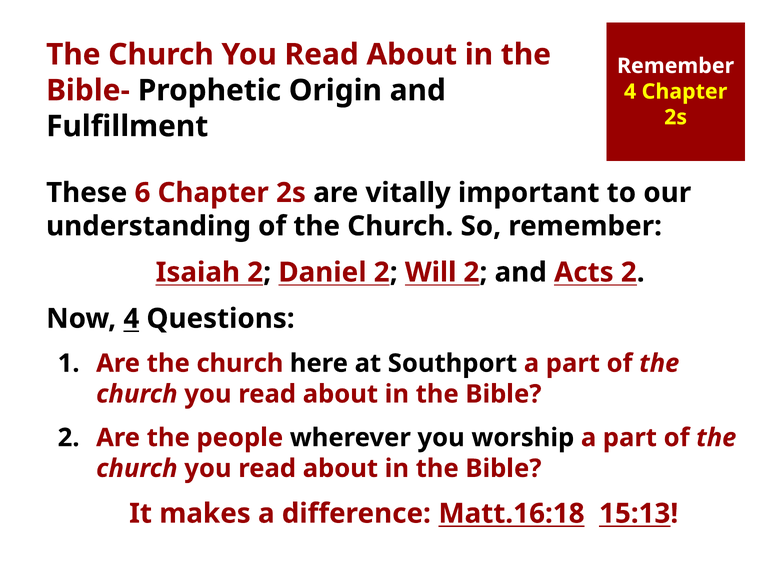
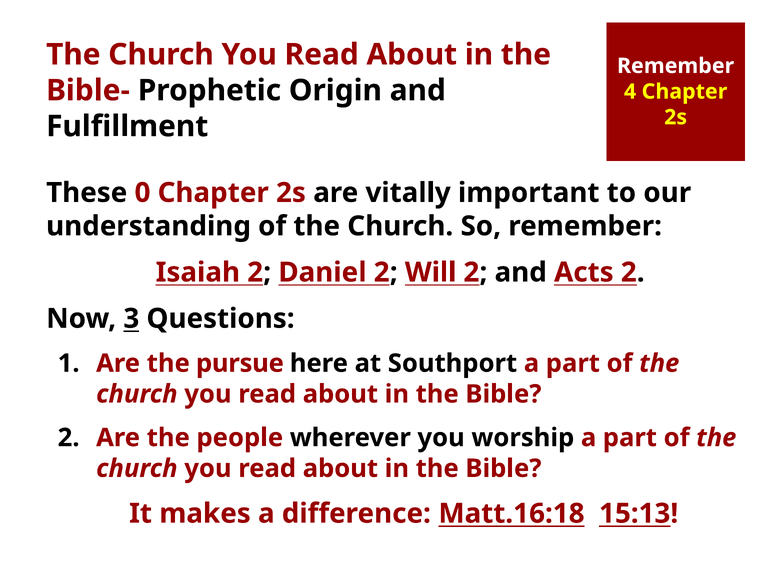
6: 6 -> 0 (143, 193)
Now 4: 4 -> 3 (131, 318)
Are the church: church -> pursue (240, 363)
